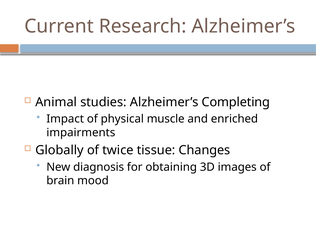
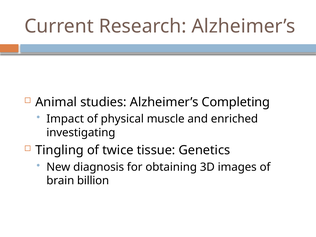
impairments: impairments -> investigating (81, 133)
Globally: Globally -> Tingling (60, 150)
Changes: Changes -> Genetics (204, 150)
mood: mood -> billion (93, 181)
